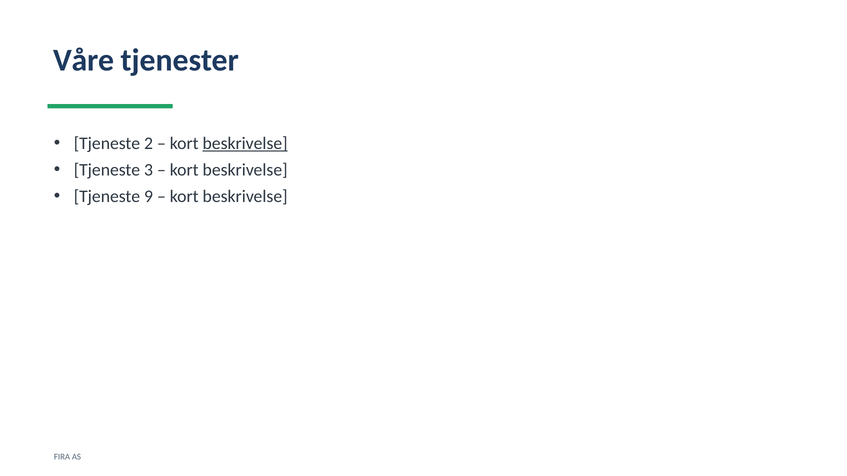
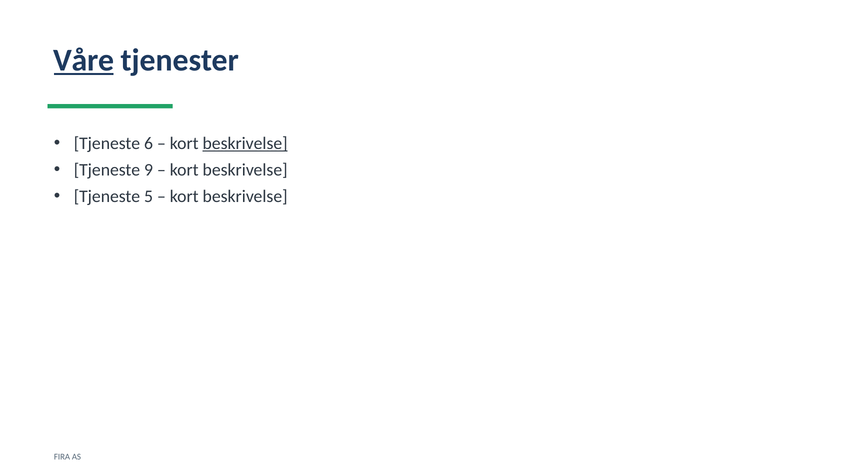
Våre underline: none -> present (84, 60)
2: 2 -> 6 (148, 143)
3: 3 -> 9 (148, 170)
9: 9 -> 5 (148, 196)
